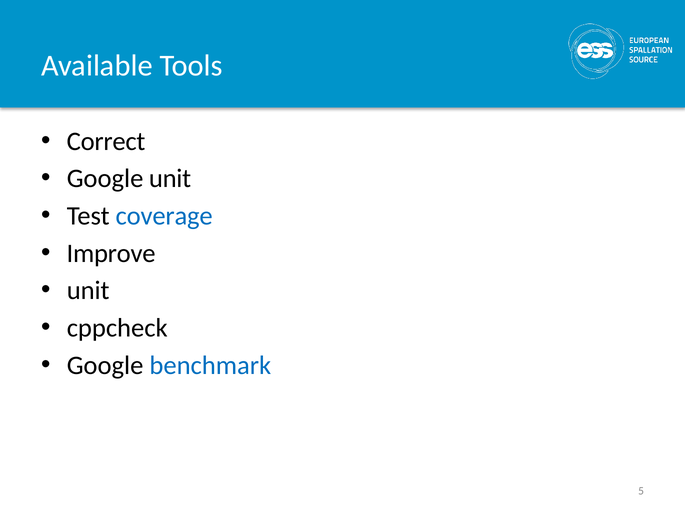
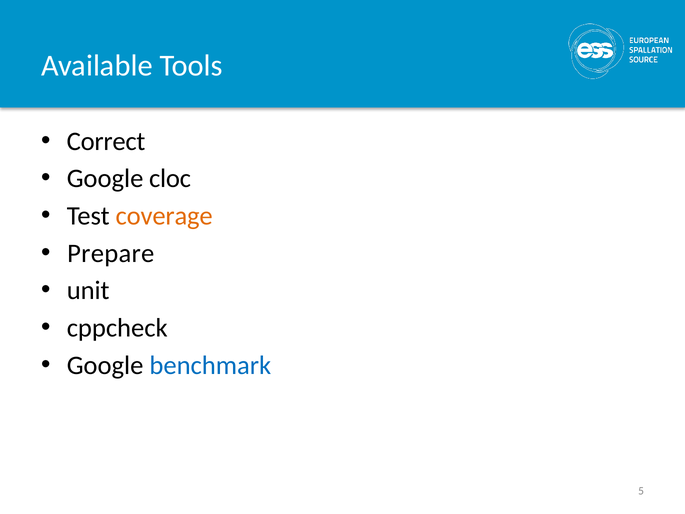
Google unit: unit -> cloc (170, 178)
coverage colour: blue -> orange (164, 216)
Improve: Improve -> Prepare (111, 253)
